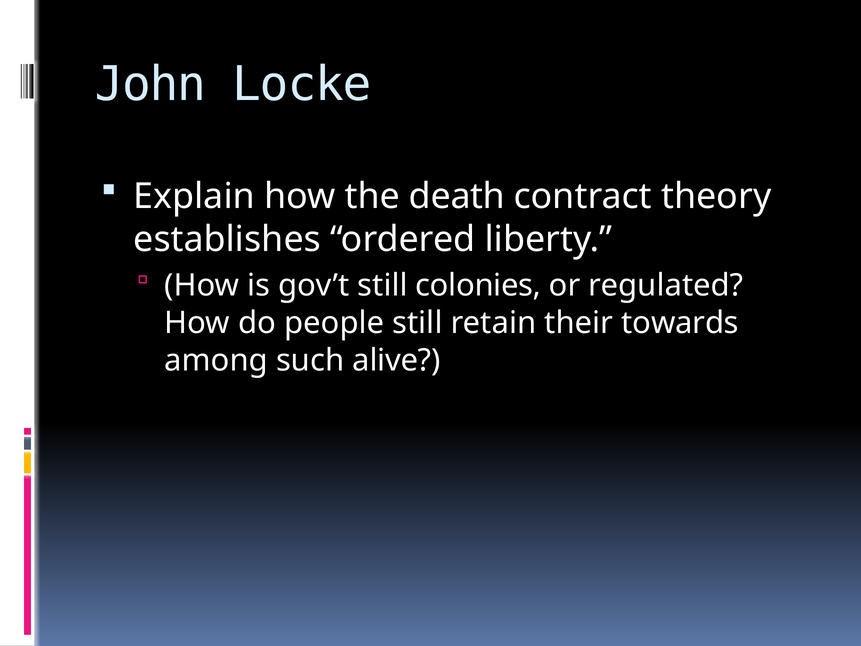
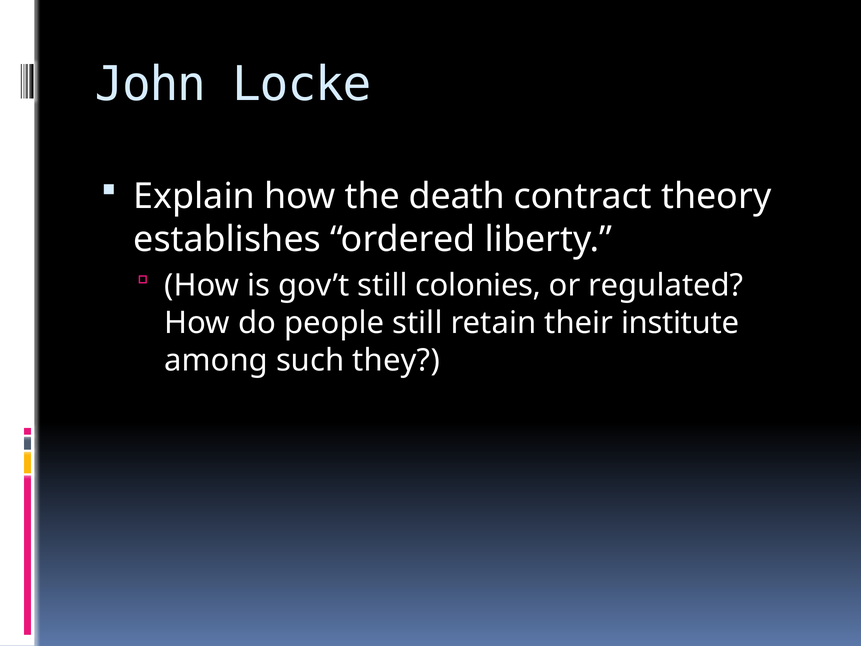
towards: towards -> institute (680, 323)
alive: alive -> they (396, 360)
